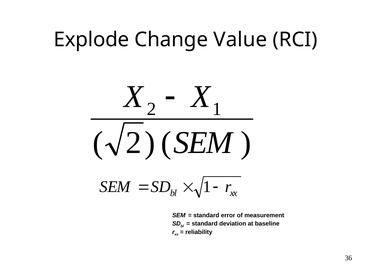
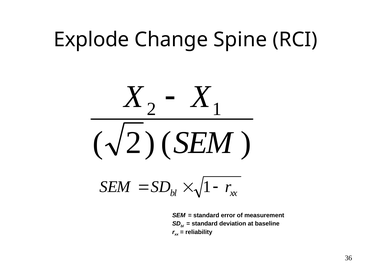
Value: Value -> Spine (240, 40)
